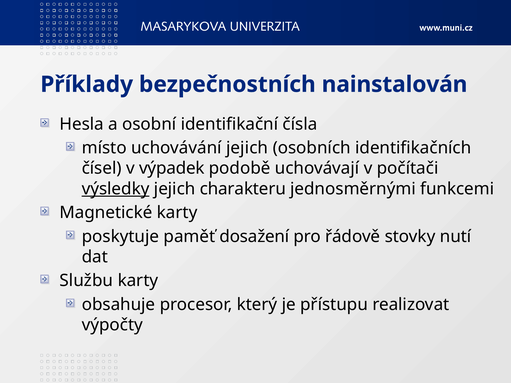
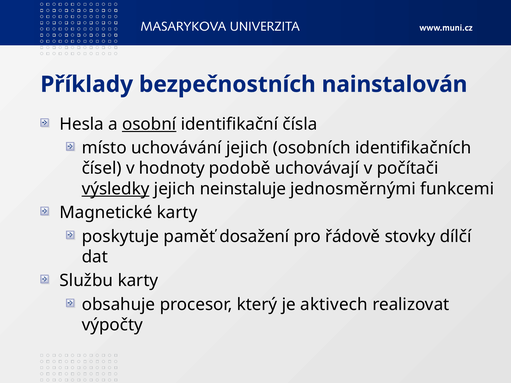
osobní underline: none -> present (149, 124)
výpadek: výpadek -> hodnoty (172, 168)
charakteru: charakteru -> neinstaluje (243, 189)
nutí: nutí -> dílčí (456, 237)
přístupu: přístupu -> aktivech (334, 305)
